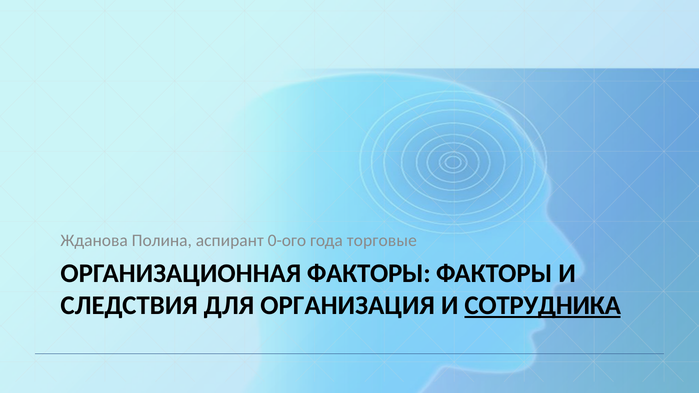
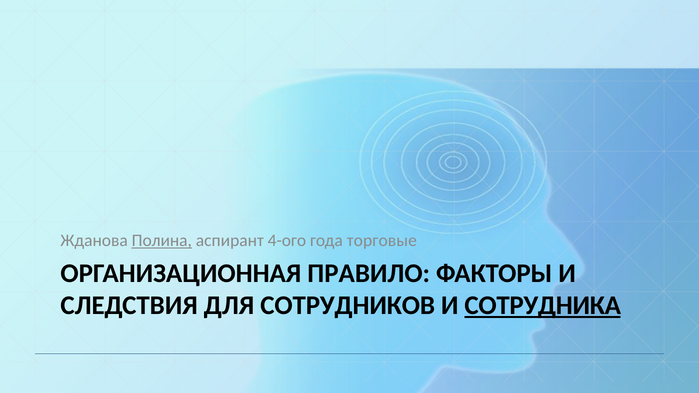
Полина underline: none -> present (162, 241)
0-ого: 0-ого -> 4-ого (287, 241)
ОРГАНИЗАЦИОННАЯ ФАКТОРЫ: ФАКТОРЫ -> ПРАВИЛО (369, 273)
ОРГАНИЗАЦИЯ: ОРГАНИЗАЦИЯ -> СОТРУДНИКОВ (348, 306)
